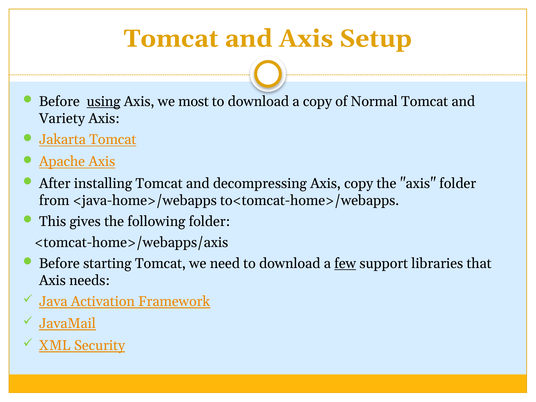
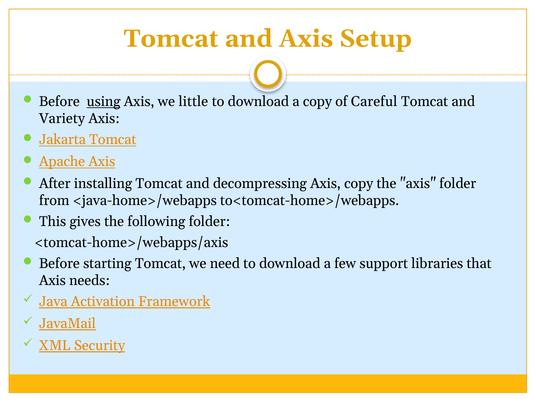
most: most -> little (193, 102)
Normal: Normal -> Careful (374, 102)
few underline: present -> none (345, 264)
